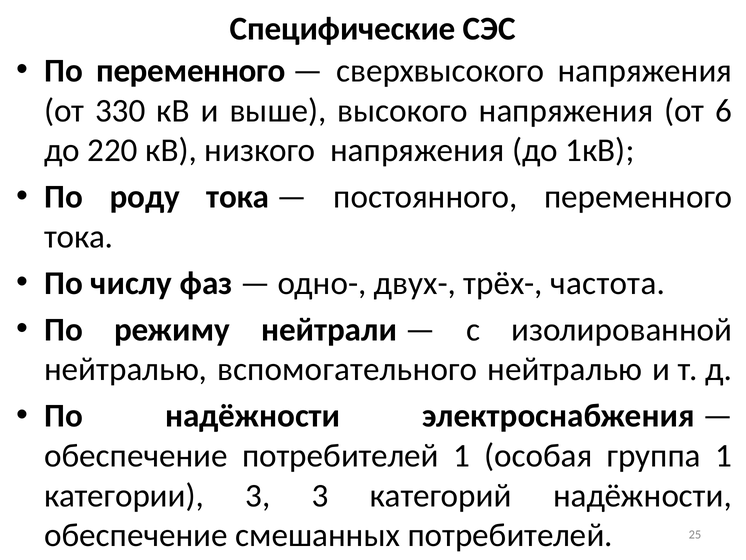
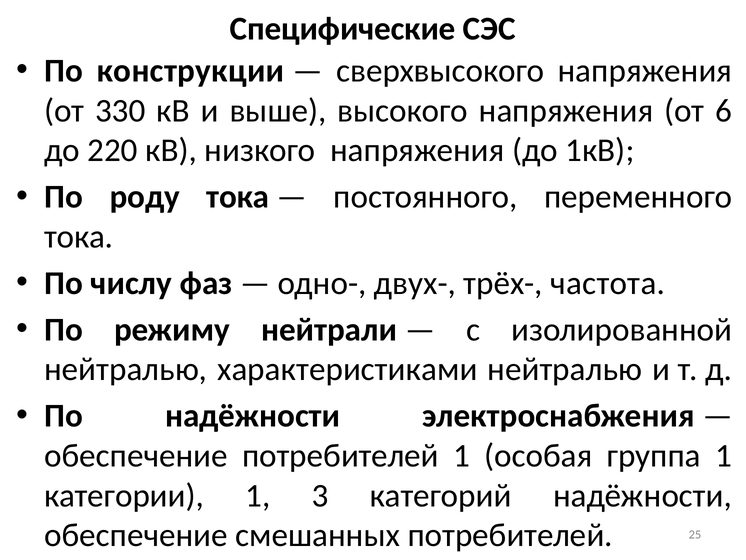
По переменного: переменного -> конструкции (191, 71)
вспомогательного: вспомогательного -> характеристиками (347, 369)
категории 3: 3 -> 1 (258, 495)
